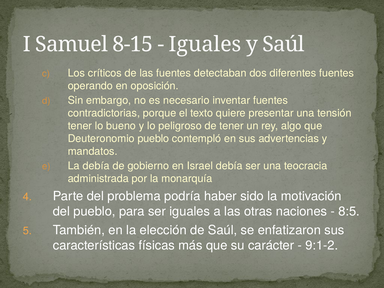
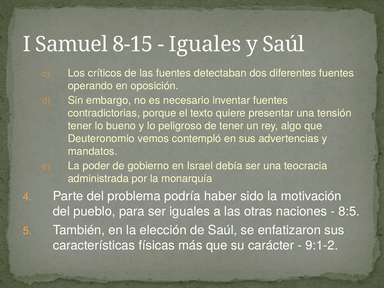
Deuteronomio pueblo: pueblo -> vemos (153, 139)
La debía: debía -> poder (96, 166)
